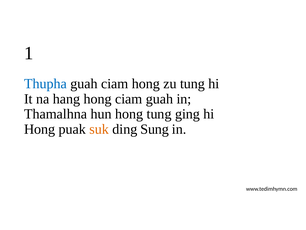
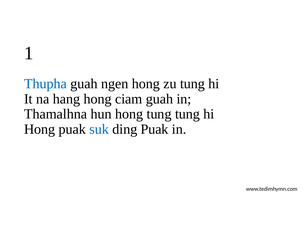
guah ciam: ciam -> ngen (115, 84)
tung ging: ging -> tung (187, 114)
suk colour: orange -> blue (99, 129)
ding Sung: Sung -> Puak (155, 129)
